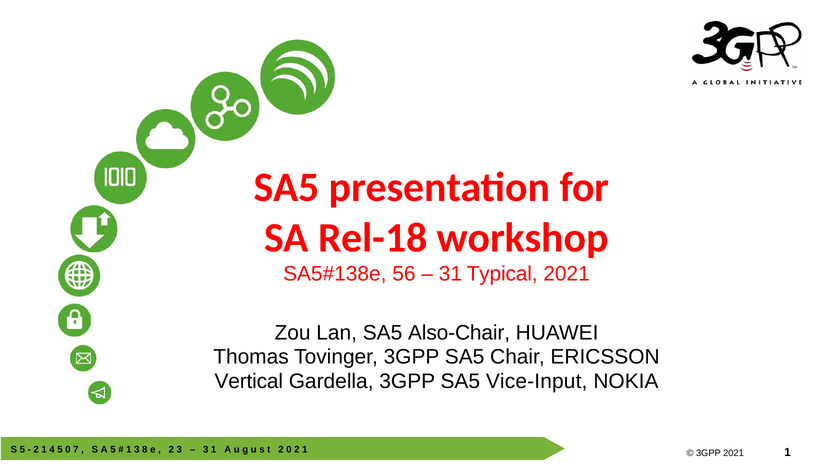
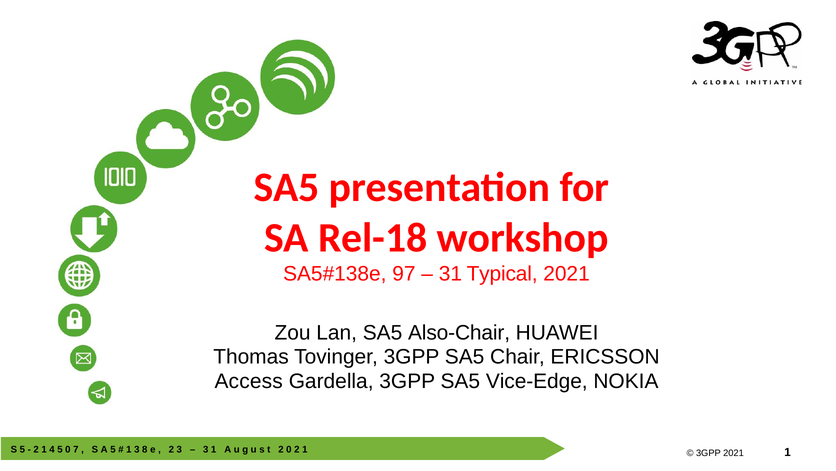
56: 56 -> 97 (404, 273)
Vertical: Vertical -> Access (249, 381)
Vice-Input: Vice-Input -> Vice-Edge (537, 381)
